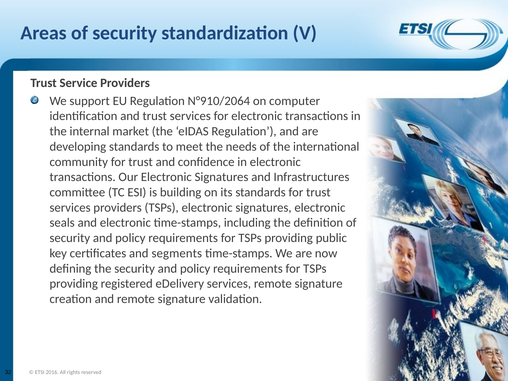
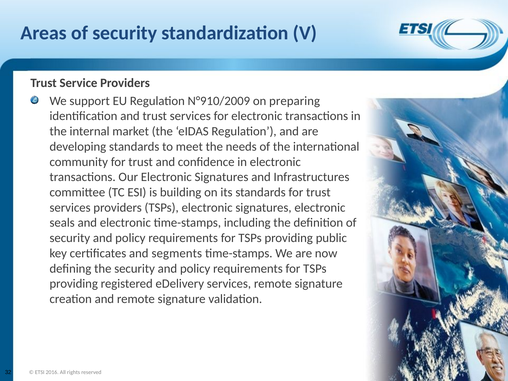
N°910/2064: N°910/2064 -> N°910/2009 (219, 101)
computer: computer -> preparing (295, 101)
